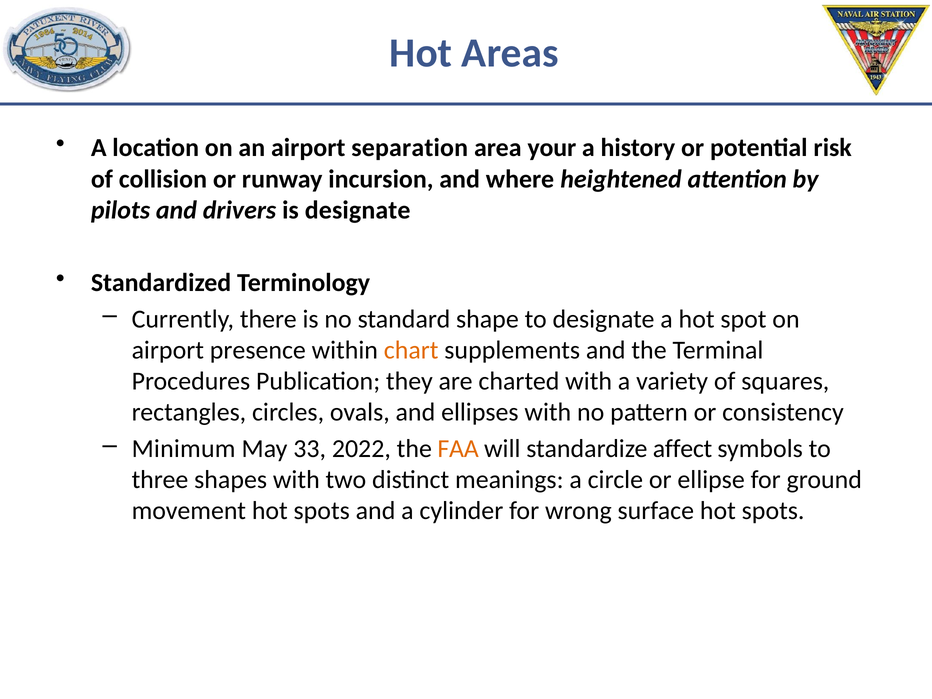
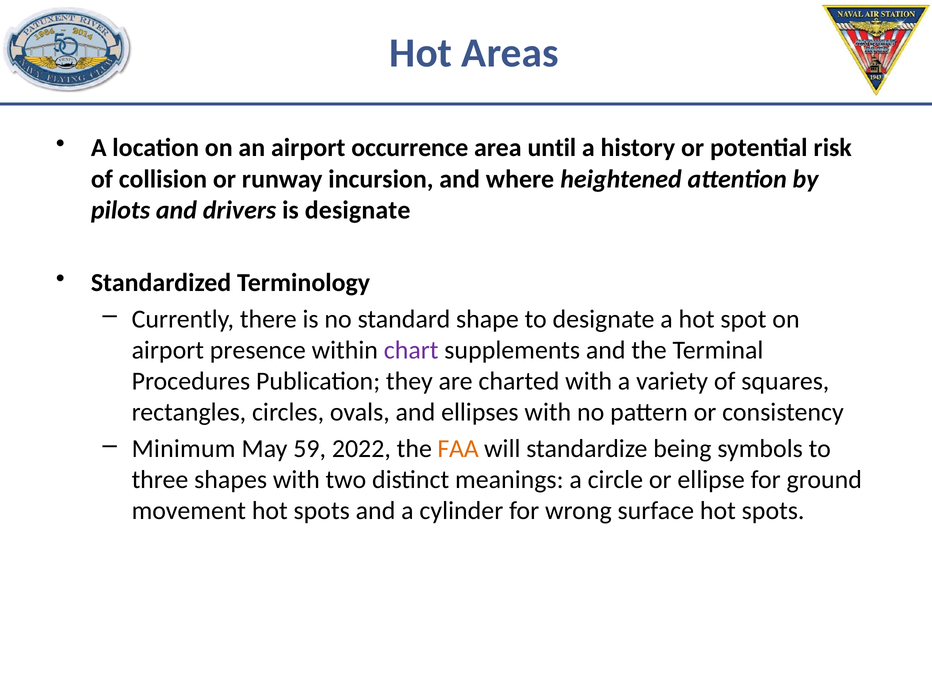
separation: separation -> occurrence (410, 148)
your: your -> until (552, 148)
chart colour: orange -> purple (411, 350)
33: 33 -> 59 (310, 449)
affect: affect -> being (682, 449)
